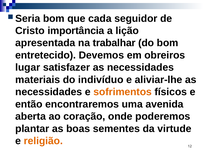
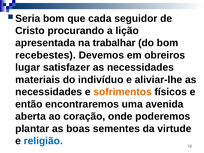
importância: importância -> procurando (76, 31)
entretecido: entretecido -> recebestes (46, 55)
religião colour: orange -> blue (43, 141)
